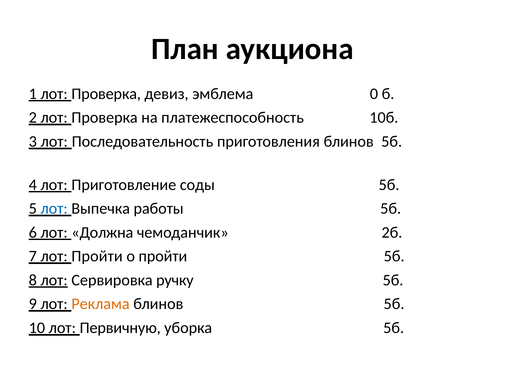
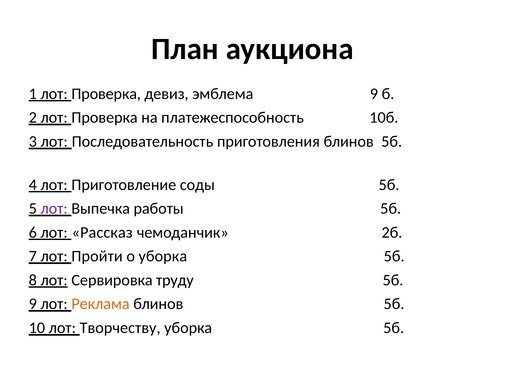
эмблема 0: 0 -> 9 (374, 94)
лот colour: blue -> purple (54, 208)
Должна: Должна -> Рассказ (102, 232)
о пройти: пройти -> уборка (163, 256)
ручку: ручку -> труду (175, 280)
Первичную: Первичную -> Творчеству (120, 328)
